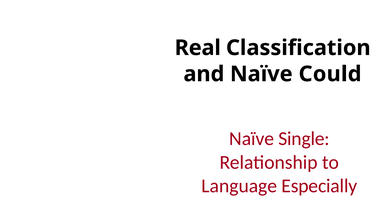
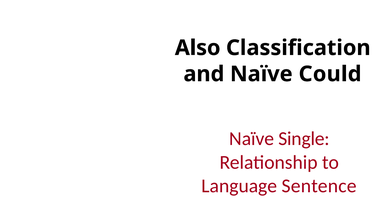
Real: Real -> Also (198, 48)
Especially: Especially -> Sentence (319, 185)
